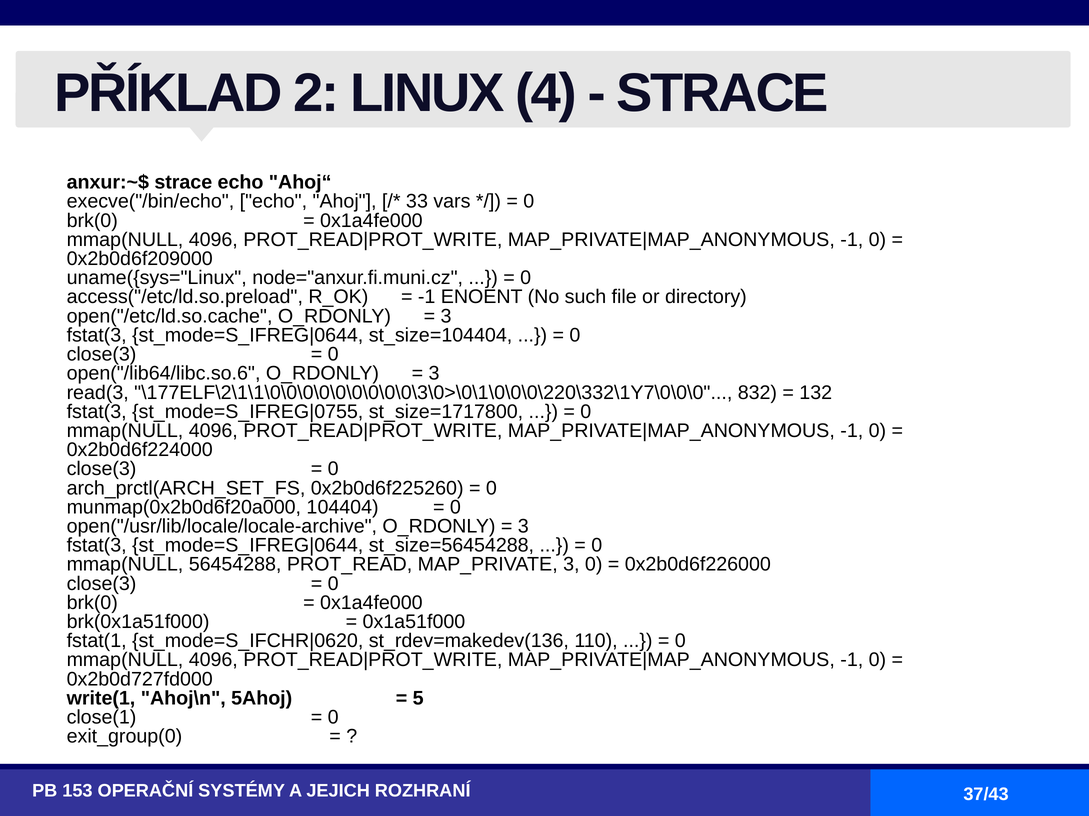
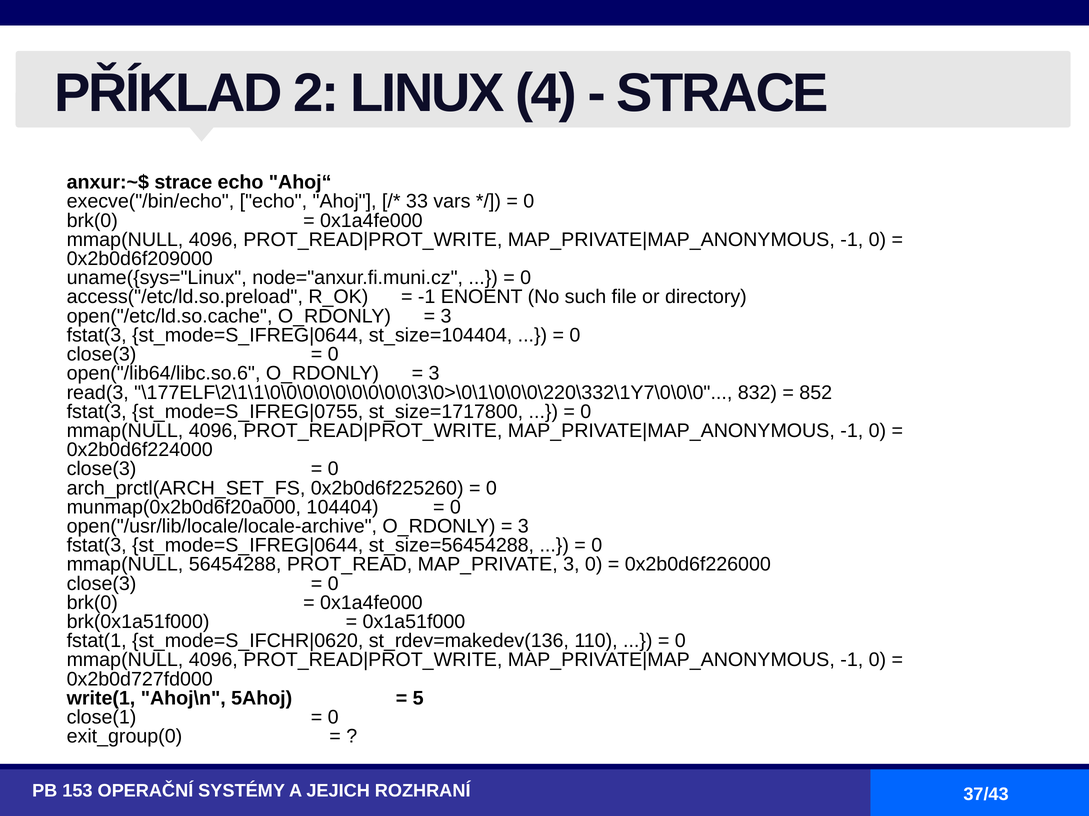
132: 132 -> 852 (816, 393)
